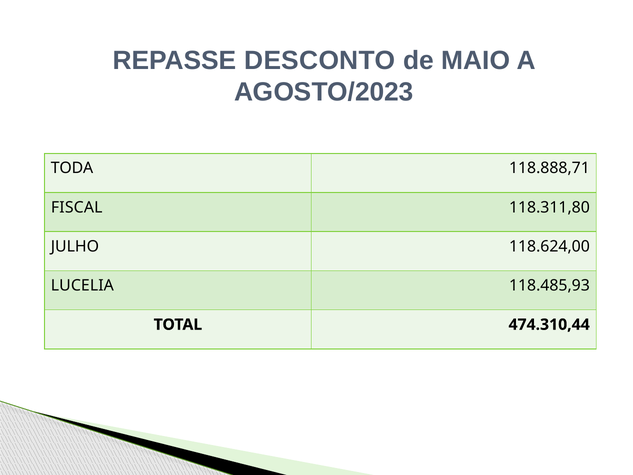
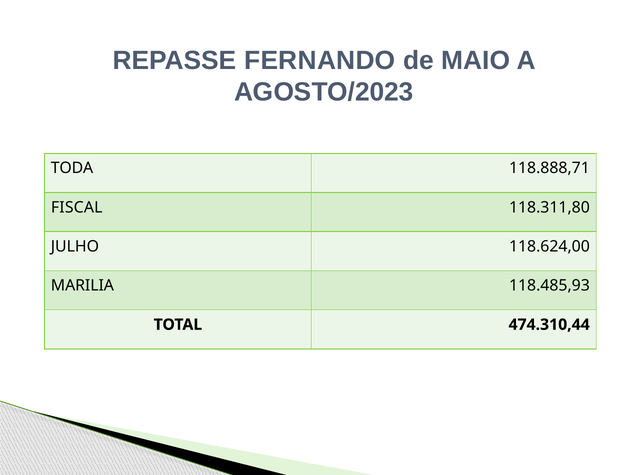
DESCONTO: DESCONTO -> FERNANDO (320, 60)
LUCELIA: LUCELIA -> MARILIA (82, 285)
